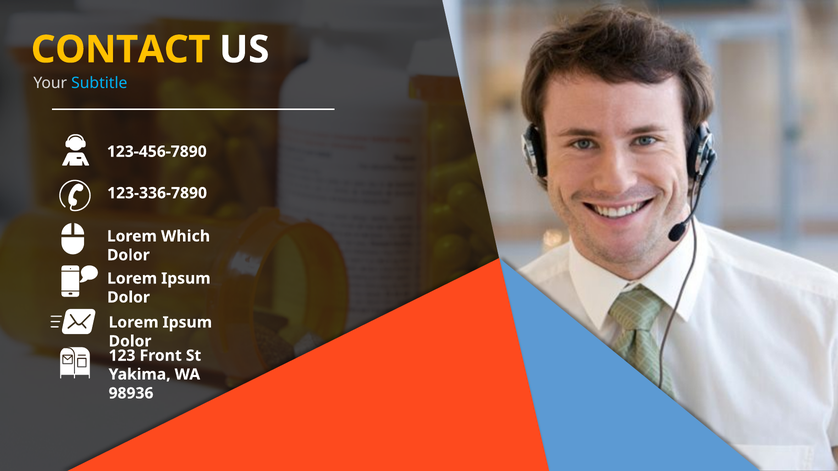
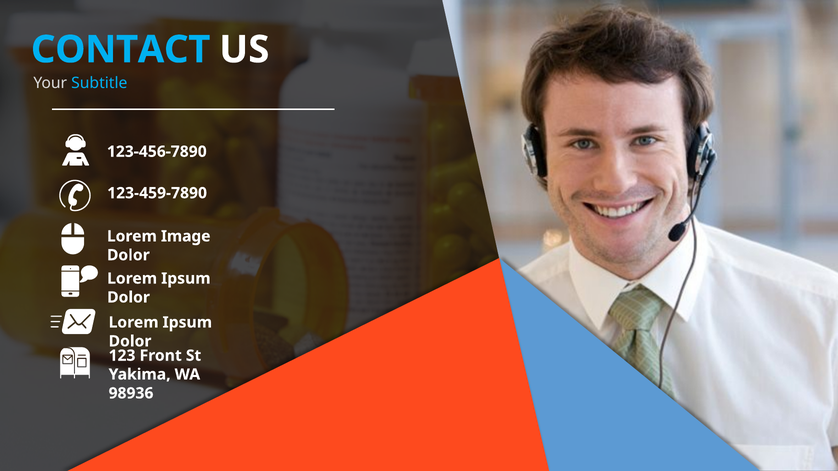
CONTACT colour: yellow -> light blue (121, 50)
123-336-7890: 123-336-7890 -> 123-459-7890 (157, 193)
Which: Which -> Image (186, 236)
